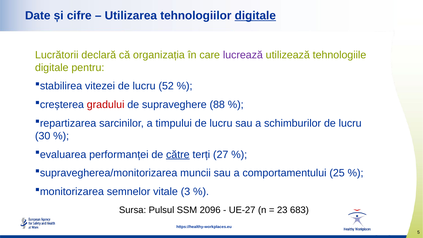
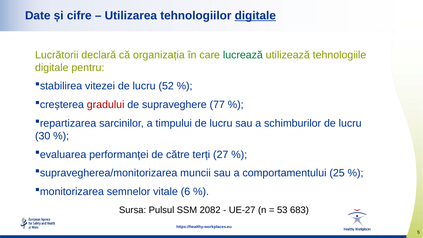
lucrează colour: purple -> green (243, 55)
88: 88 -> 77 (217, 105)
către underline: present -> none (178, 155)
3: 3 -> 6 (185, 192)
2096: 2096 -> 2082 (210, 210)
23: 23 -> 53 (282, 210)
